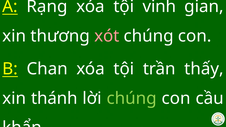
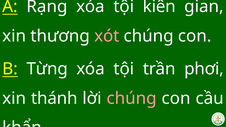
vinh: vinh -> kiên (159, 7)
Chan: Chan -> Từng (47, 69)
thấy: thấy -> phơi (204, 69)
chúng colour: light green -> pink (132, 98)
